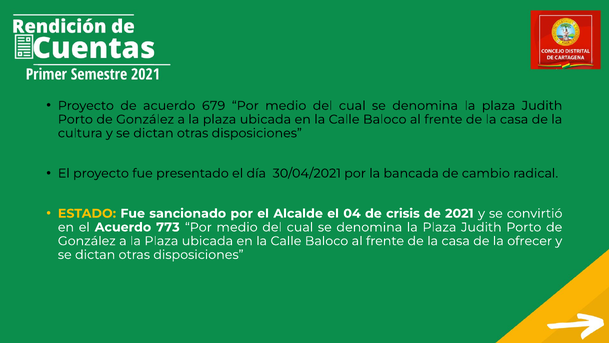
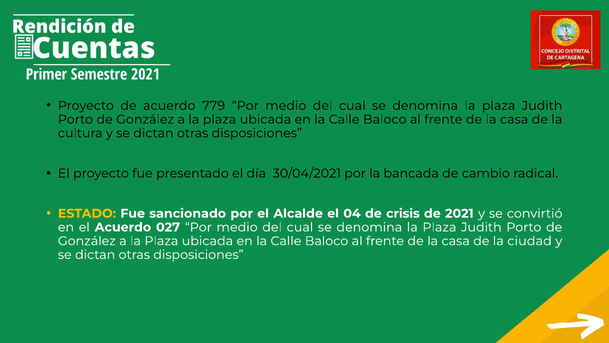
679: 679 -> 779 (214, 106)
773: 773 -> 027 (168, 227)
ofrecer: ofrecer -> ciudad (530, 241)
